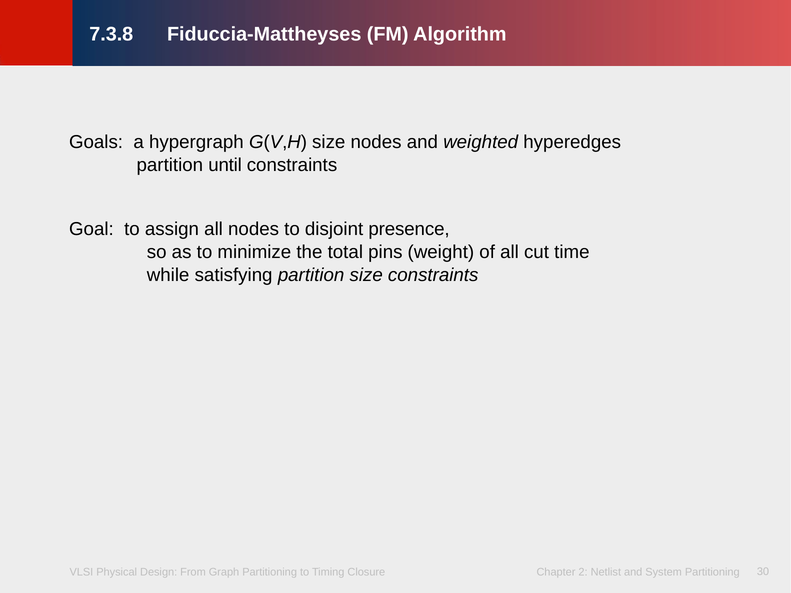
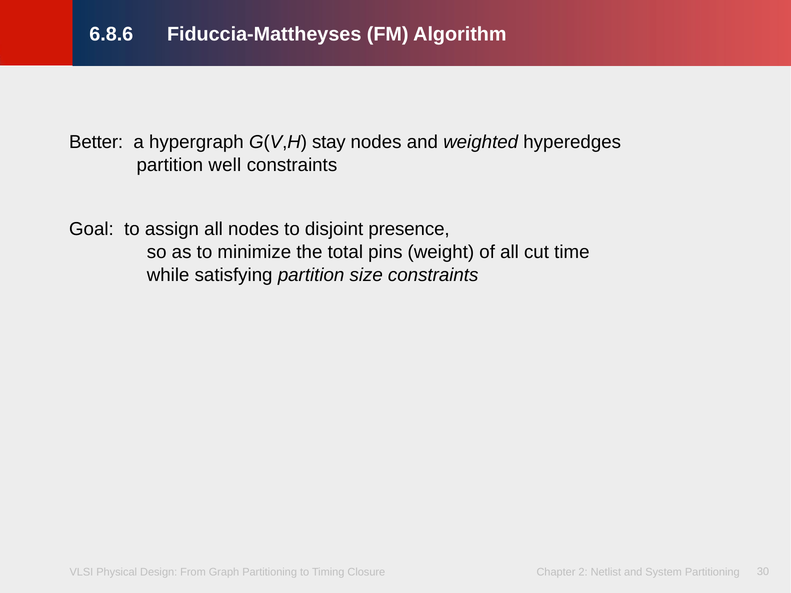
7.3.8: 7.3.8 -> 6.8.6 (111, 34)
Goals: Goals -> Better (96, 142)
G(V,H size: size -> stay (329, 142)
until: until -> well (225, 165)
